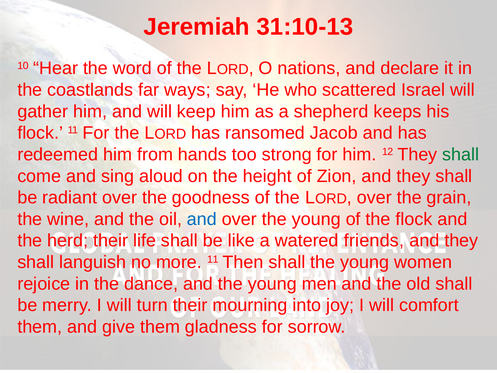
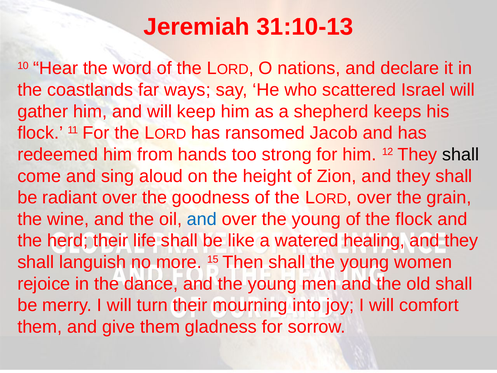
shall colour: green -> black (461, 154)
friends: friends -> healing (374, 241)
more 11: 11 -> 15 (213, 259)
